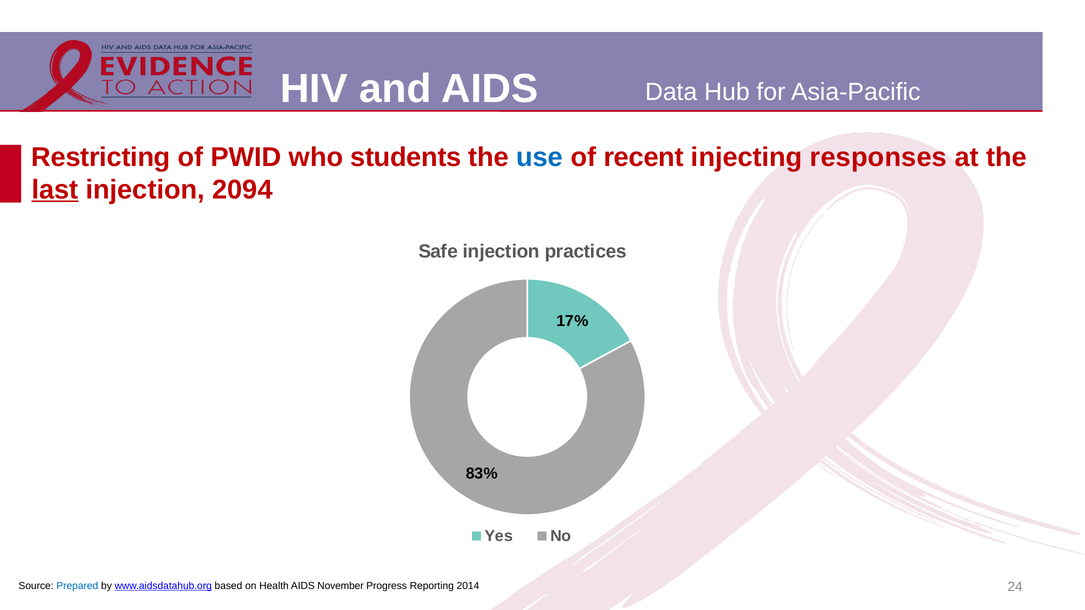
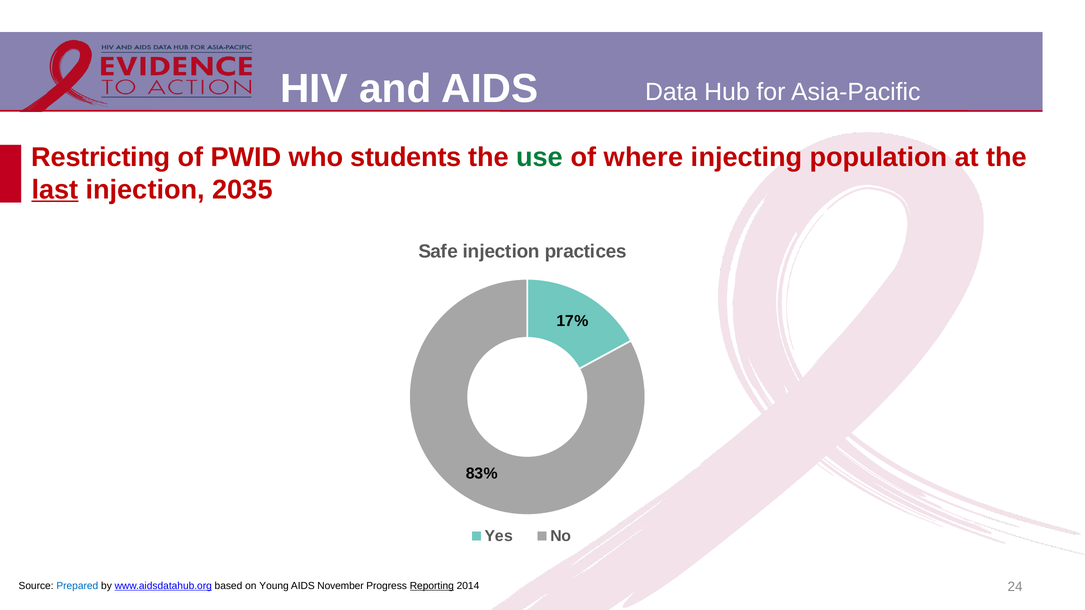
use colour: blue -> green (540, 157)
recent: recent -> where (643, 157)
responses: responses -> population (879, 157)
2094: 2094 -> 2035 (242, 190)
Health: Health -> Young (274, 586)
Reporting underline: none -> present (432, 586)
